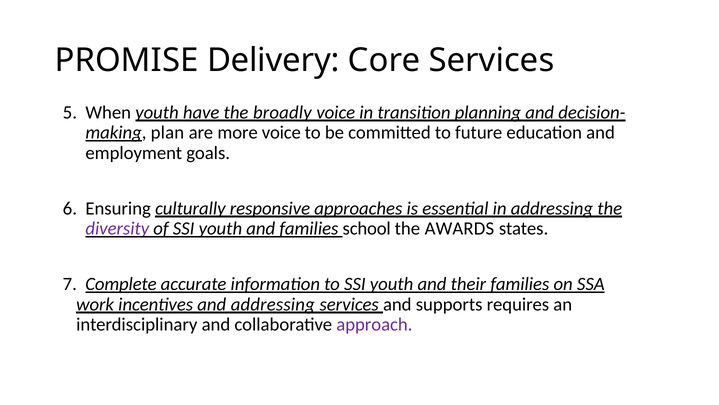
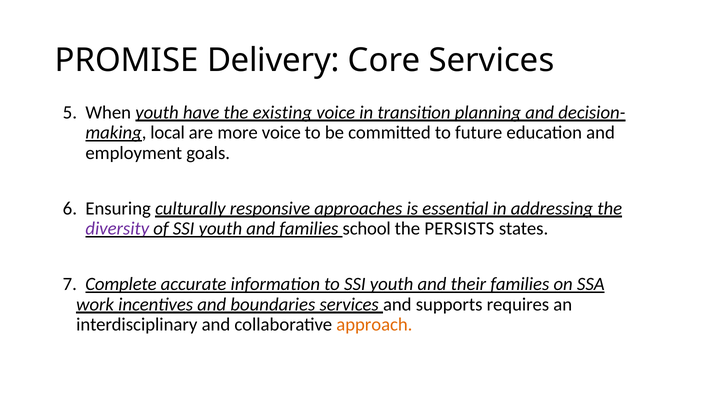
broadly: broadly -> existing (282, 112)
plan: plan -> local (168, 133)
AWARDS: AWARDS -> PERSISTS (459, 228)
and addressing: addressing -> boundaries (273, 304)
approach colour: purple -> orange (374, 324)
